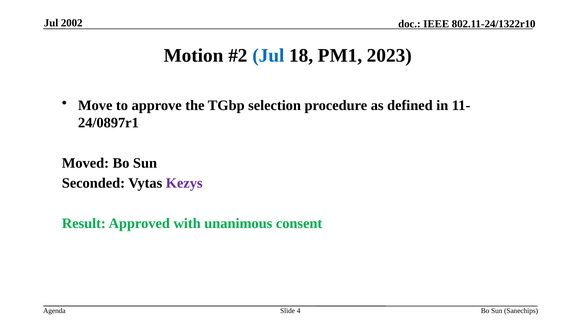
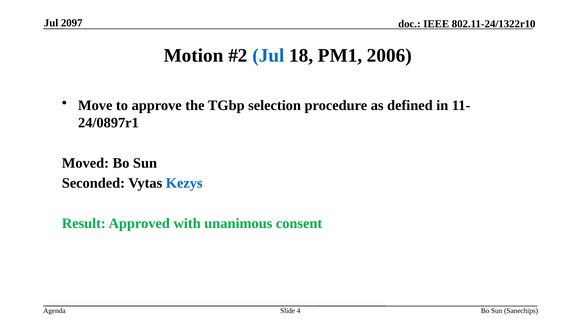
2002: 2002 -> 2097 (72, 23)
2023: 2023 -> 2006 (389, 55)
Kezys colour: purple -> blue (184, 183)
